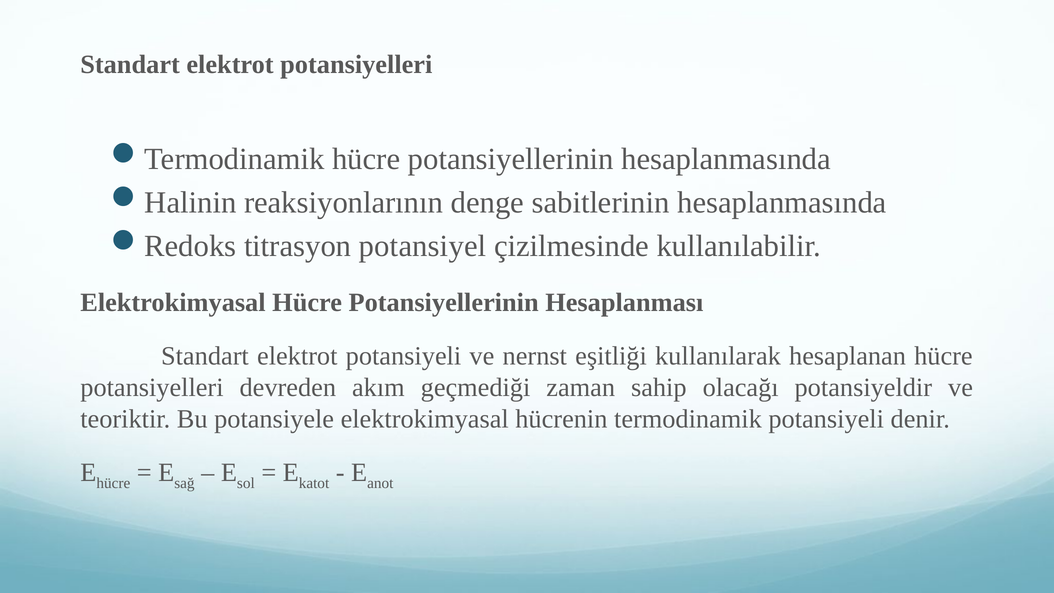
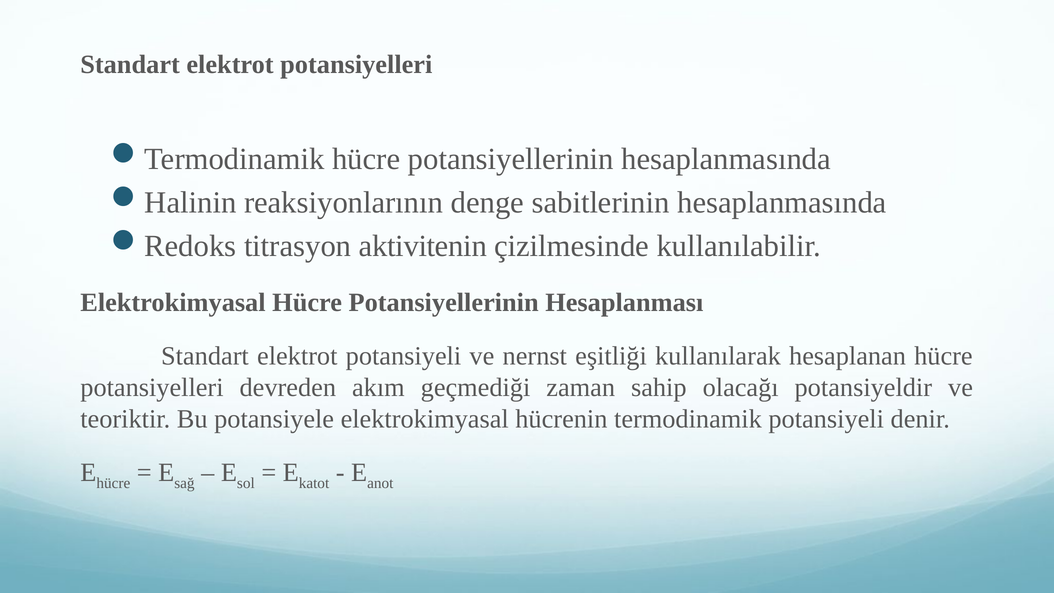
potansiyel: potansiyel -> aktivitenin (423, 246)
